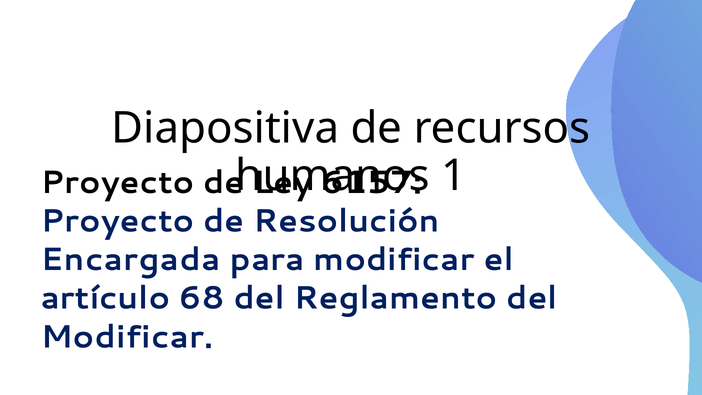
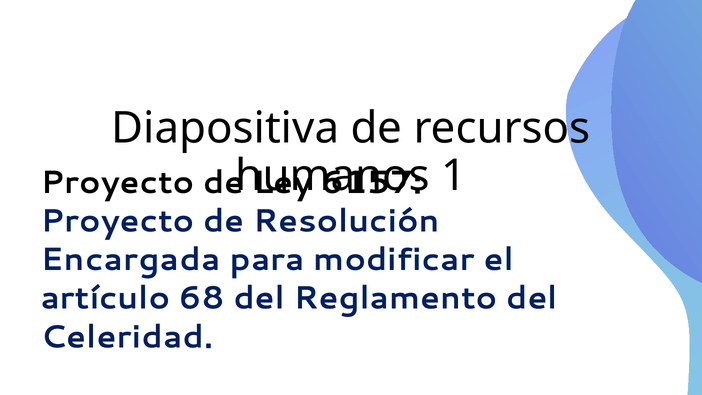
Modificar: Modificar -> Celeridad (127, 337)
